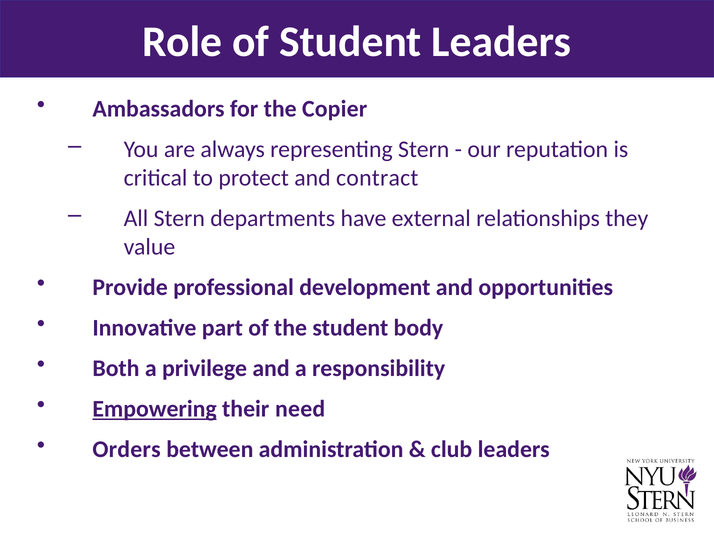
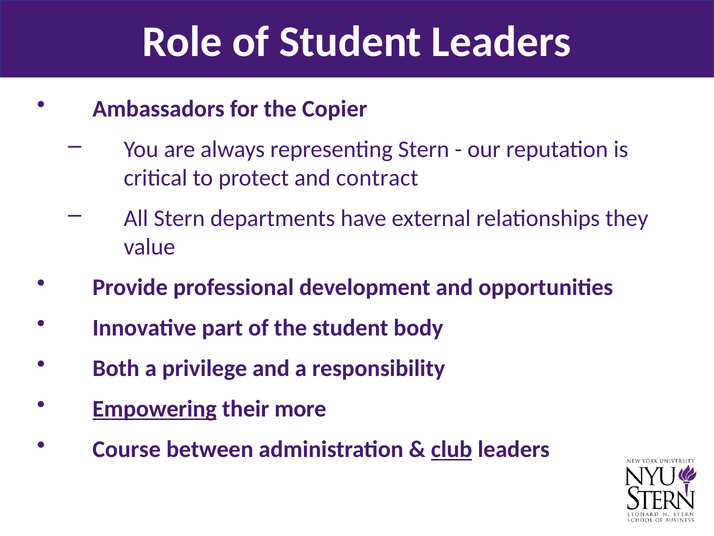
need: need -> more (300, 409)
Orders: Orders -> Course (127, 449)
club underline: none -> present (452, 449)
